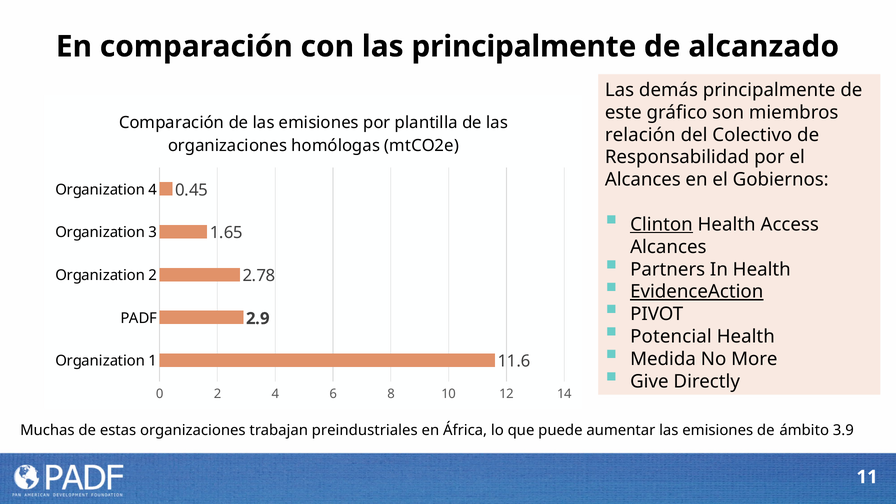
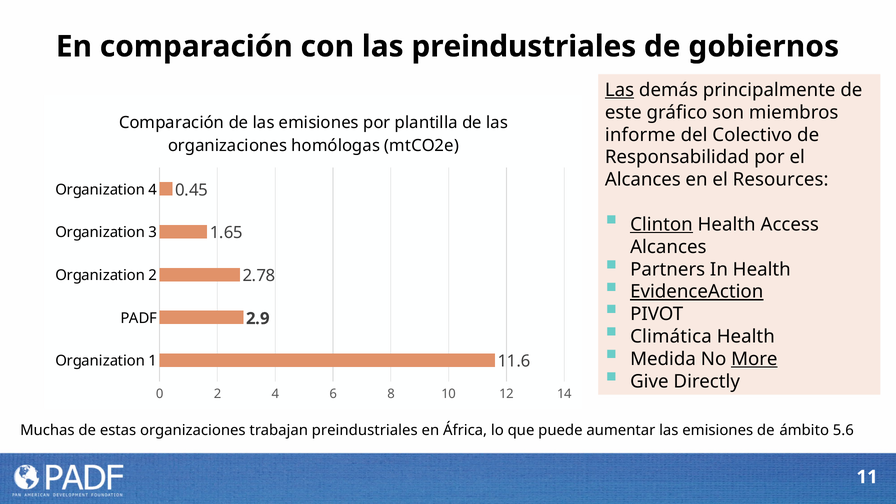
las principalmente: principalmente -> preindustriales (524, 47)
alcanzado: alcanzado -> gobiernos (764, 47)
Las underline: none -> present (620, 90)
relación: relación -> informe (640, 135)
Gobiernos: Gobiernos -> Resources (781, 180)
Potencial: Potencial -> Climática (671, 337)
More underline: none -> present (754, 359)
3.9: 3.9 -> 5.6 (843, 431)
